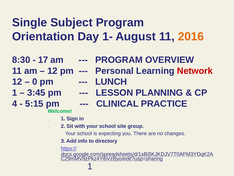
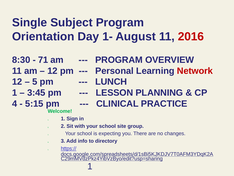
2016 colour: orange -> red (191, 37)
17: 17 -> 71 (43, 60)
0: 0 -> 5 (35, 82)
